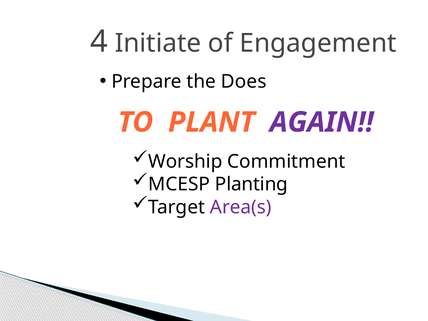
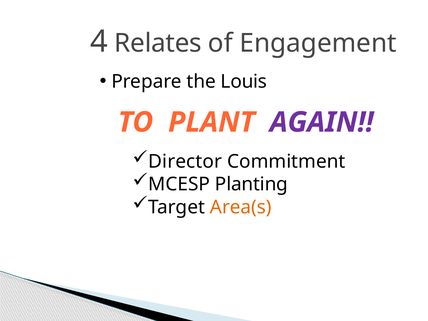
Initiate: Initiate -> Relates (158, 43)
Does: Does -> Louis (244, 82)
Worship: Worship -> Director (185, 162)
Area(s colour: purple -> orange (241, 207)
